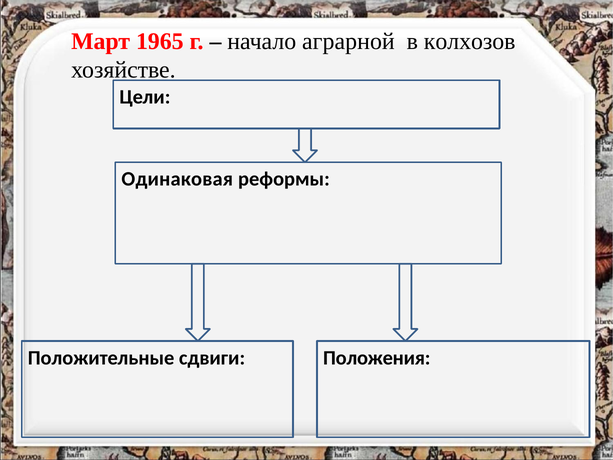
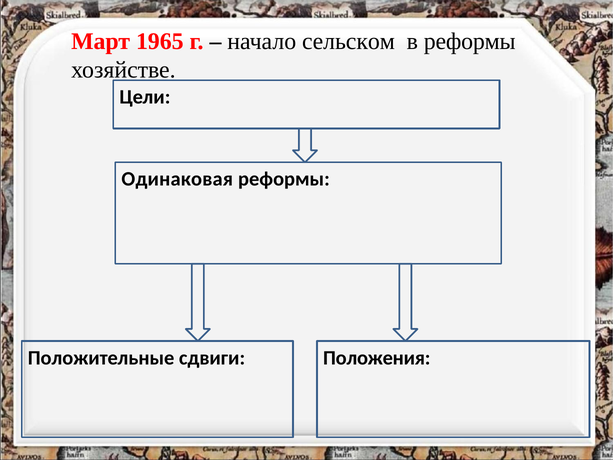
аграрной: аграрной -> сельском (348, 41)
в колхозов: колхозов -> реформы (470, 41)
